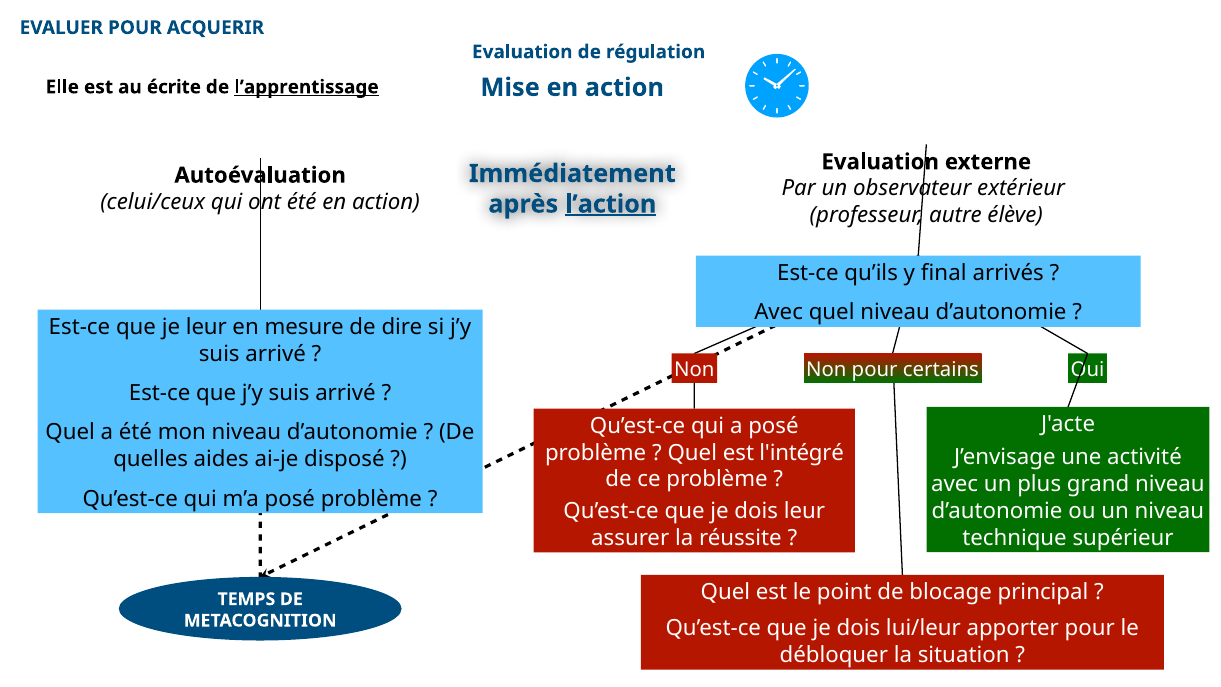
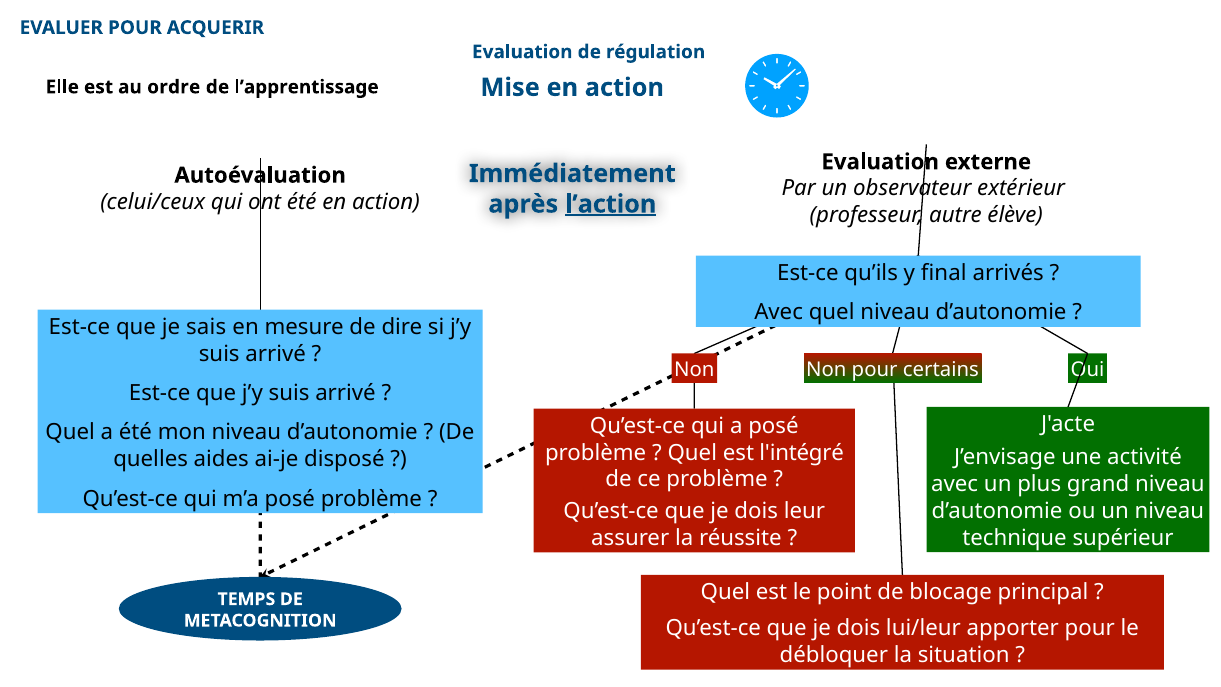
écrite: écrite -> ordre (174, 87)
l’apprentissage underline: present -> none (306, 87)
je leur: leur -> sais (206, 327)
